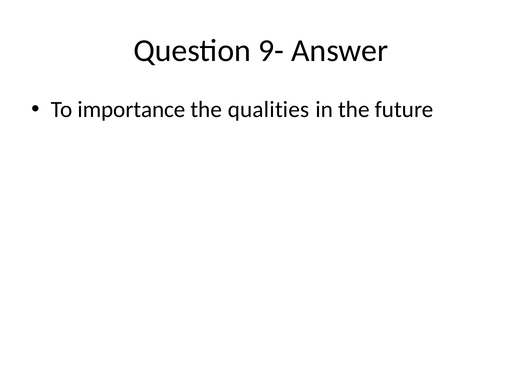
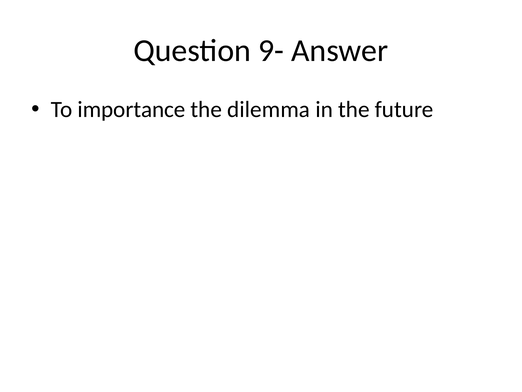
qualities: qualities -> dilemma (269, 110)
